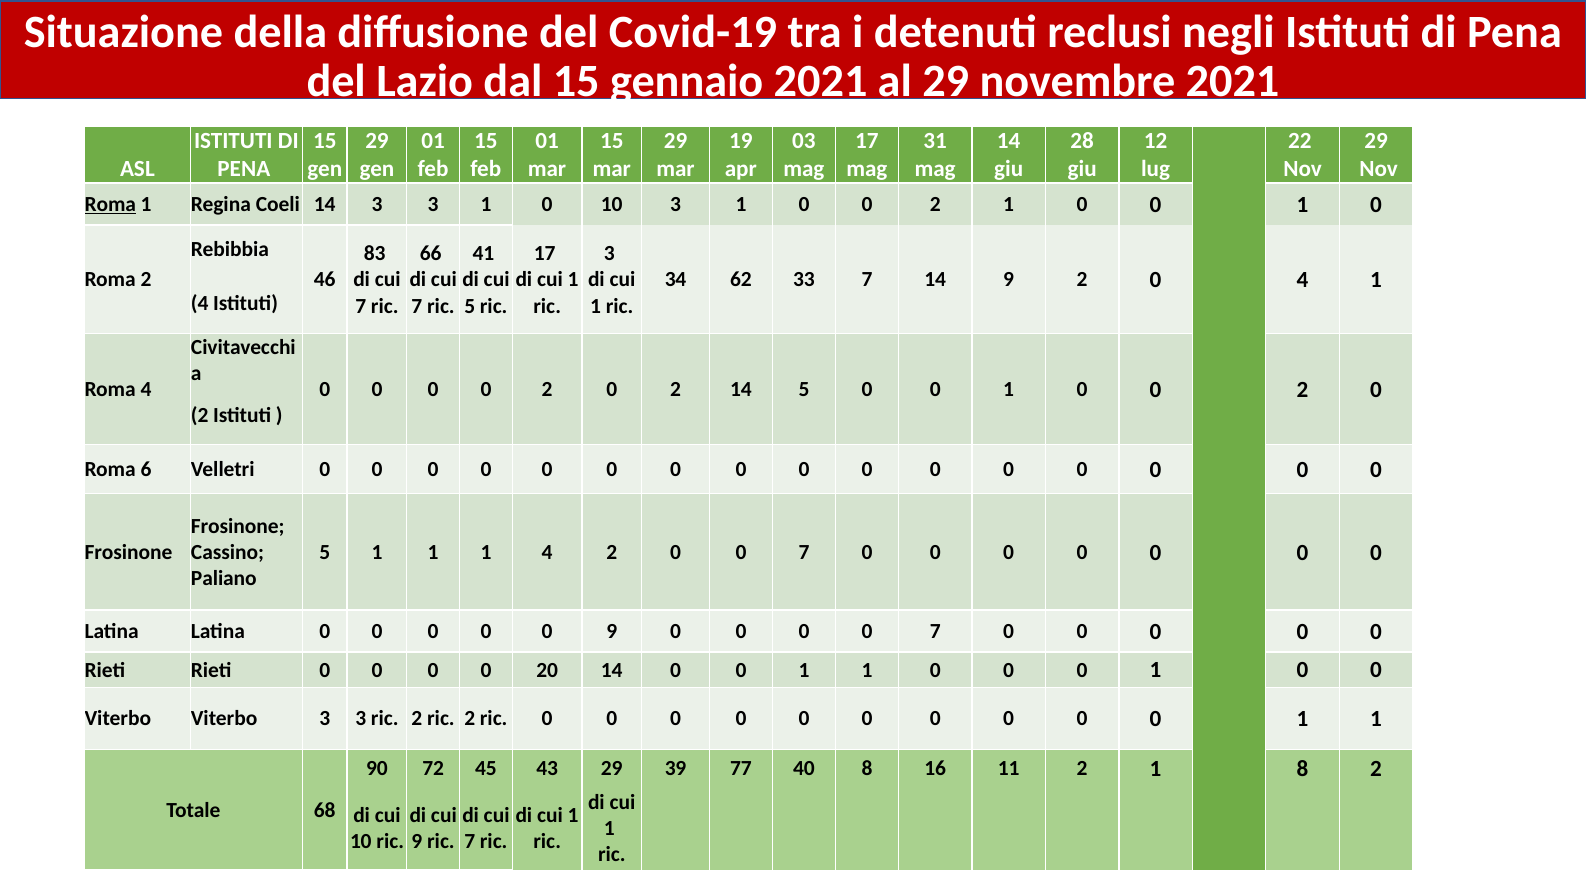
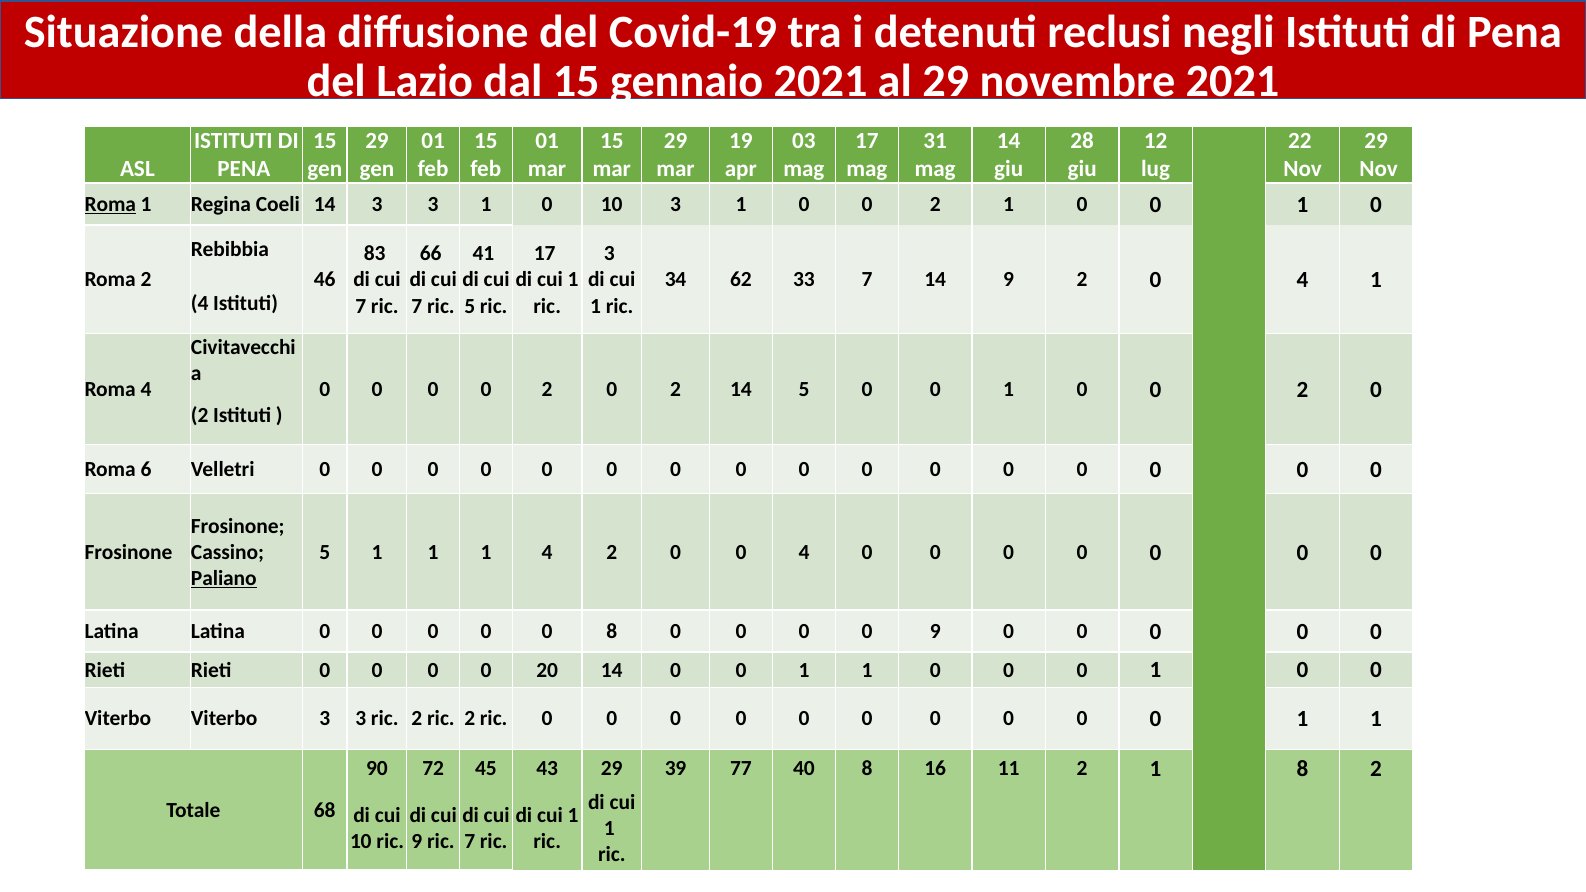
2 0 0 7: 7 -> 4 (804, 552)
Paliano underline: none -> present (224, 579)
0 9: 9 -> 8 (612, 631)
0 0 0 7: 7 -> 9 (935, 631)
